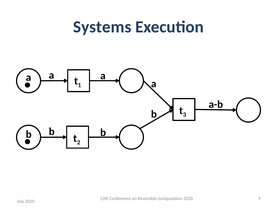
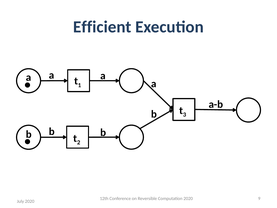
Systems: Systems -> Efficient (102, 27)
